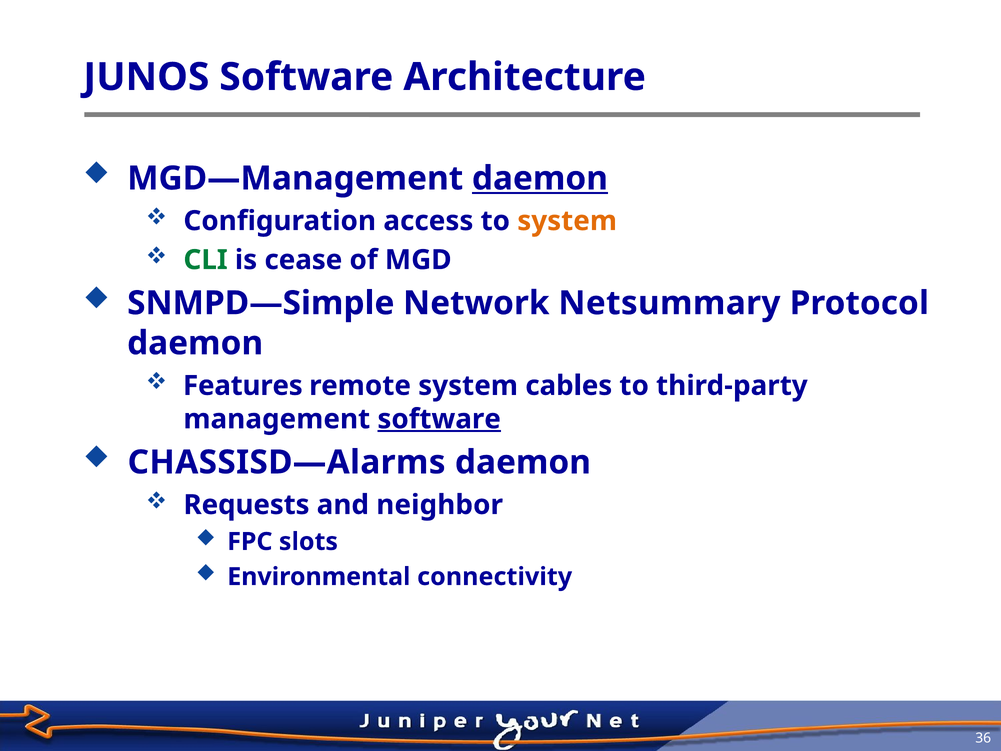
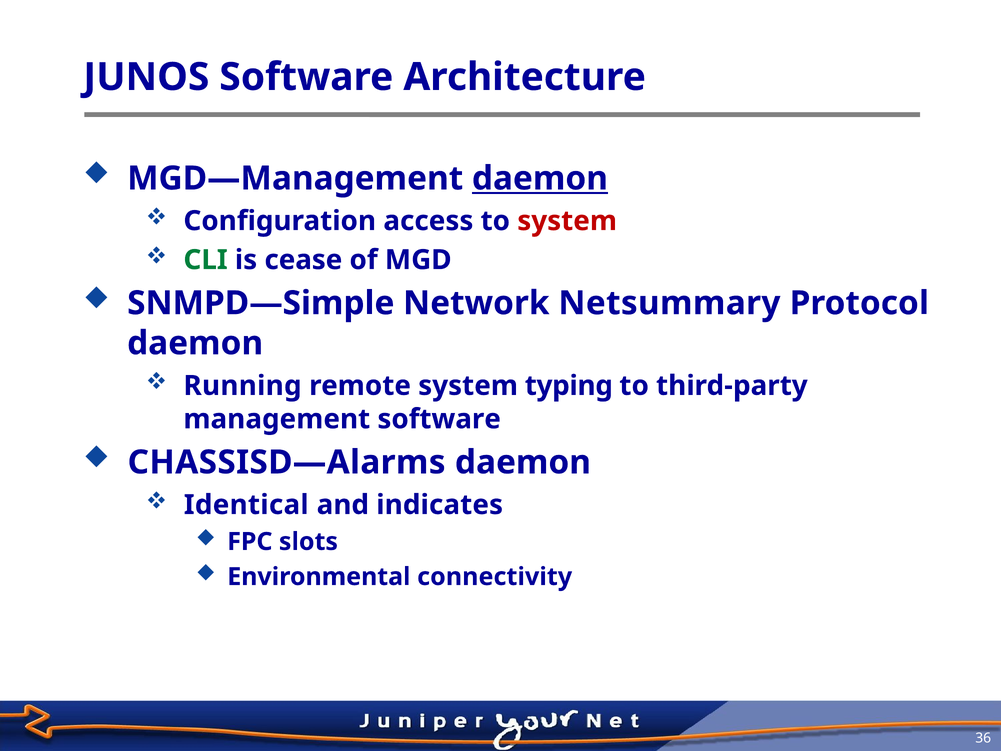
system colour: orange -> red (567, 221)
Features: Features -> Running (243, 386)
cables: cables -> typing (569, 386)
software underline: present -> none (439, 419)
Requests: Requests -> Identical (246, 505)
neighbor: neighbor -> indicates (440, 505)
